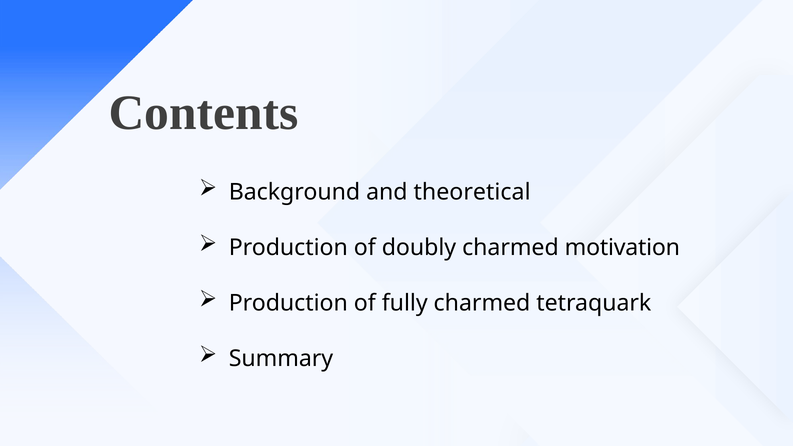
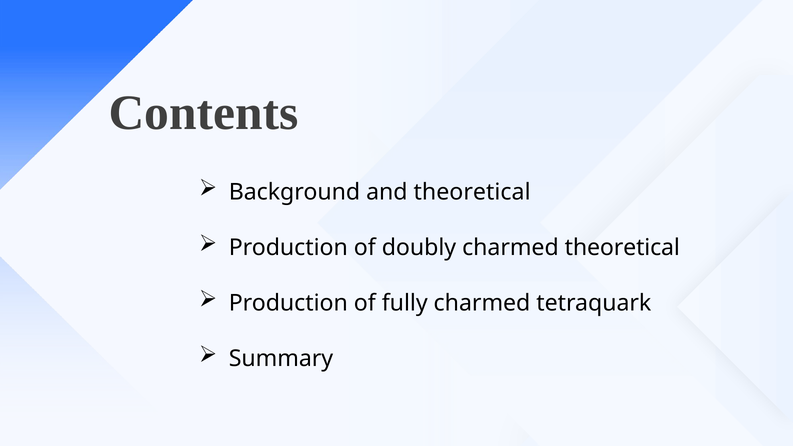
charmed motivation: motivation -> theoretical (622, 247)
